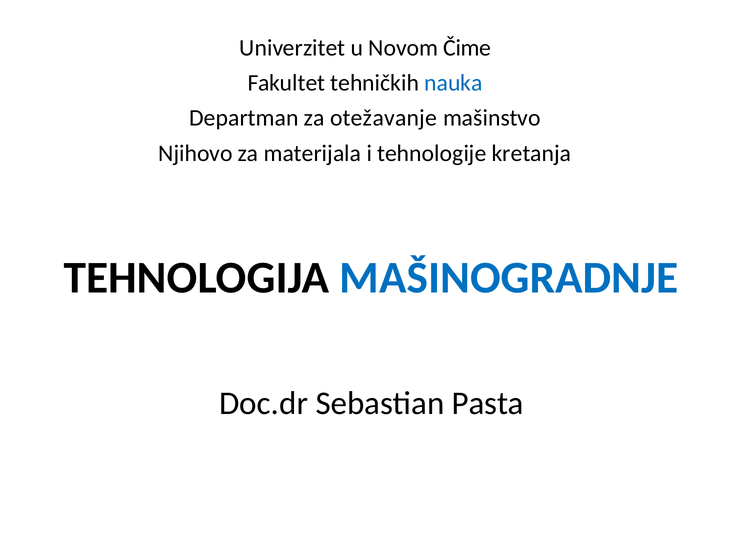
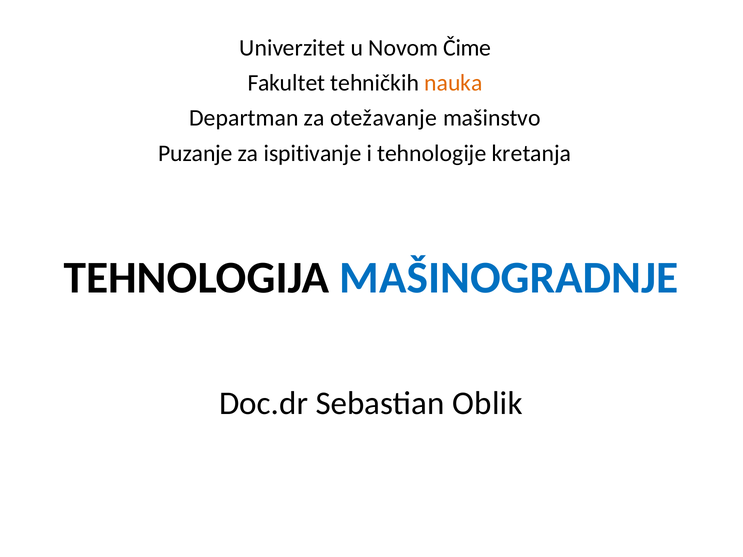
nauka colour: blue -> orange (453, 83)
Njihovo: Njihovo -> Puzanje (196, 153)
materijala: materijala -> ispitivanje (312, 153)
Pasta: Pasta -> Oblik (488, 404)
